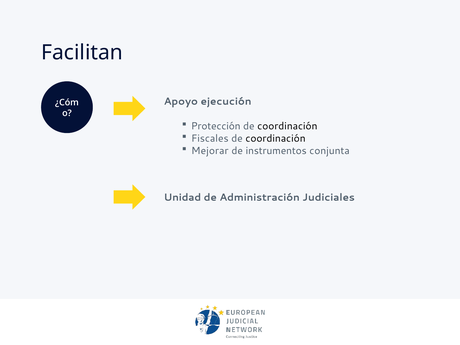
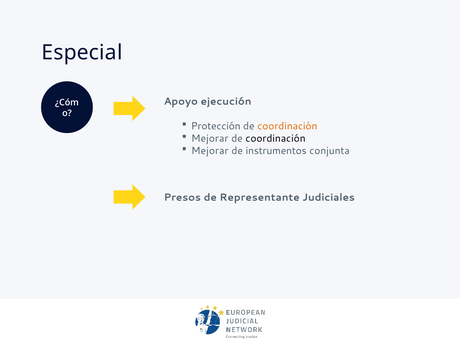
Facilitan: Facilitan -> Especial (82, 52)
coordinación colour: black -> orange (287, 126)
Fiscales: Fiscales -> Mejorar (210, 138)
Unidad: Unidad -> Presos (182, 198)
Administración: Administración -> Representante (260, 198)
